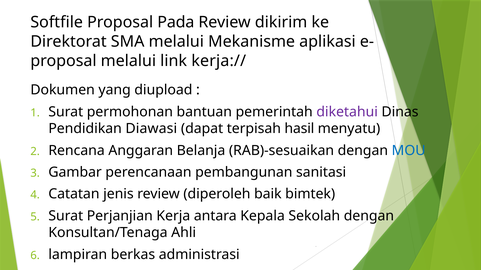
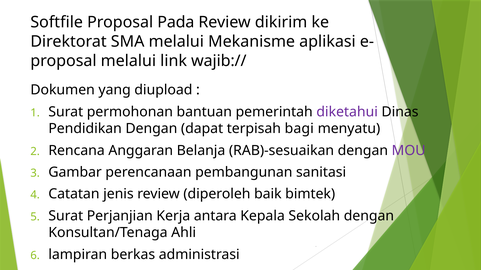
kerja://: kerja:// -> wajib:// (219, 61)
Pendidikan Diawasi: Diawasi -> Dengan (151, 129)
hasil: hasil -> bagi (299, 129)
MOU colour: blue -> purple (409, 151)
